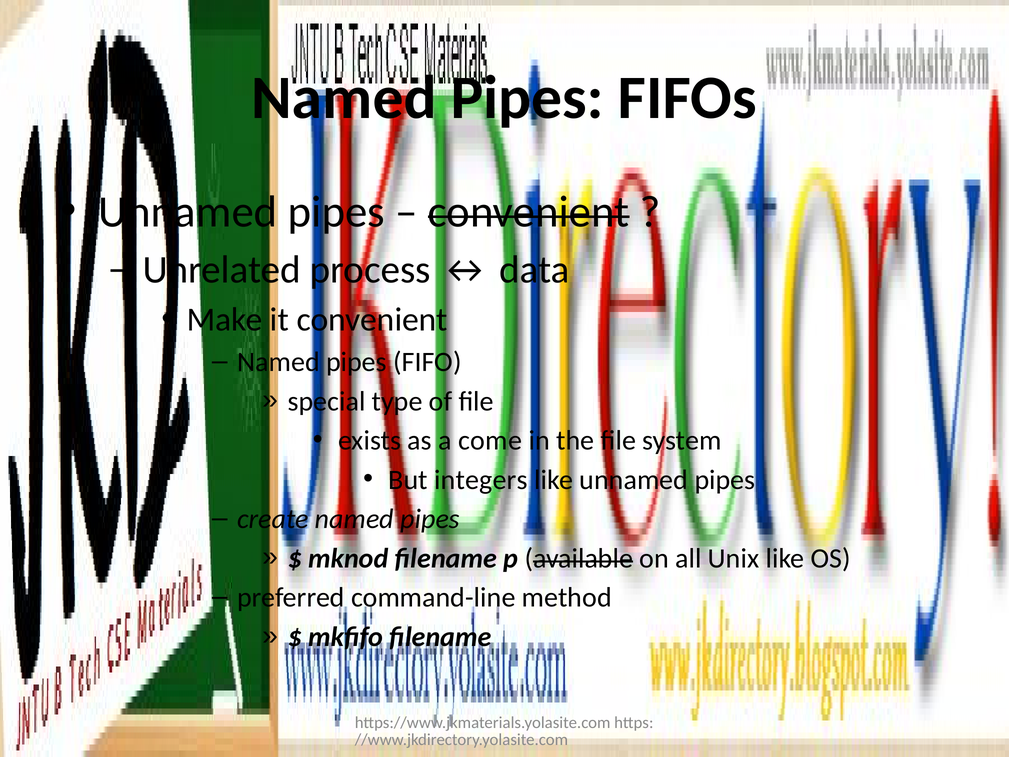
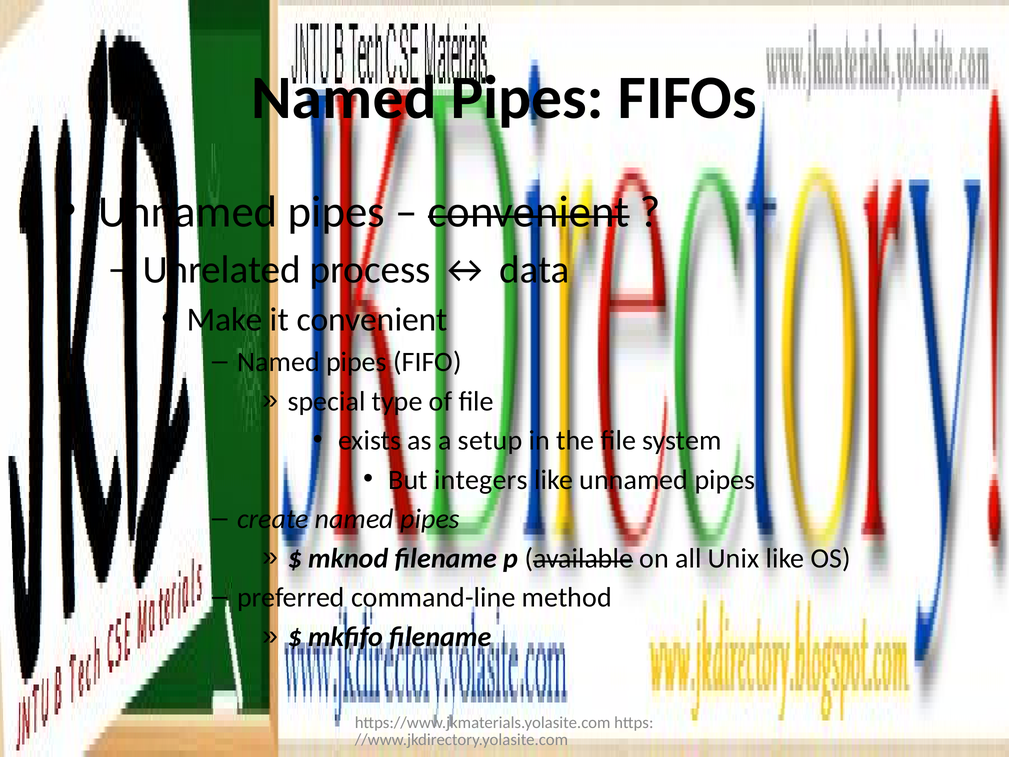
come: come -> setup (490, 440)
